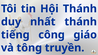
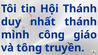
tiếng: tiếng -> mình (15, 35)
